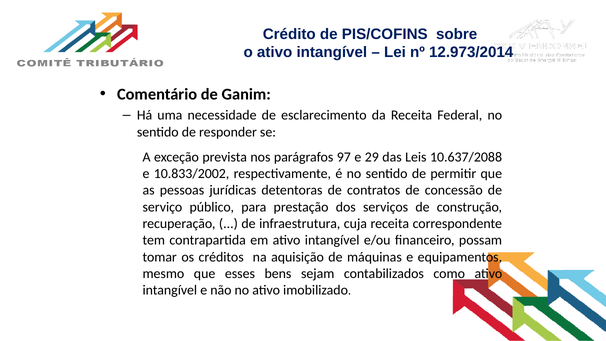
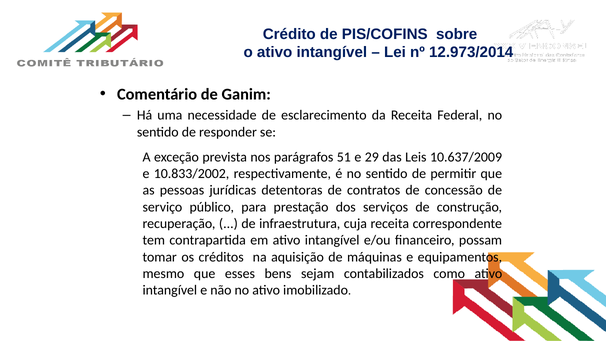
97: 97 -> 51 (344, 157)
10.637/2088: 10.637/2088 -> 10.637/2009 (466, 157)
